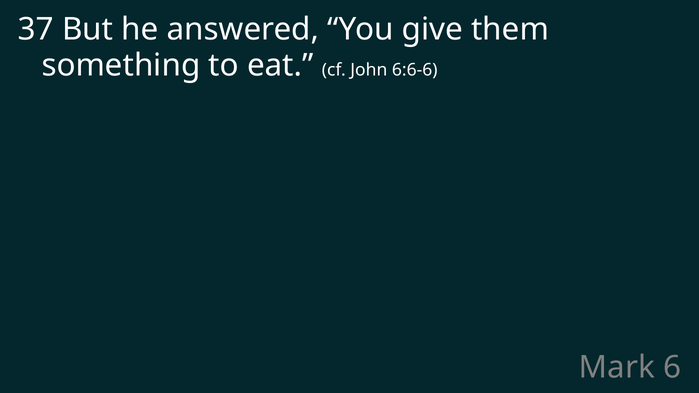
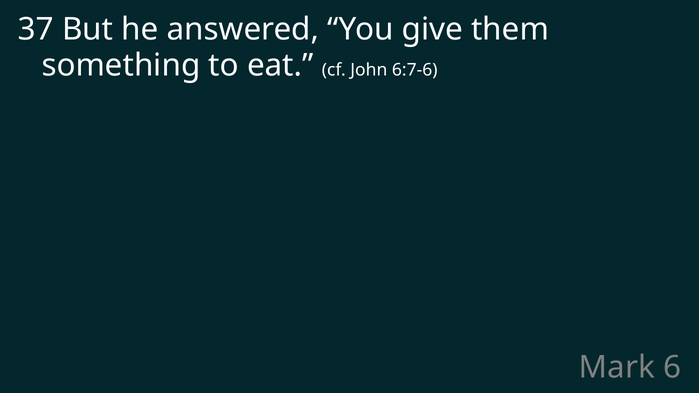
6:6-6: 6:6-6 -> 6:7-6 (415, 70)
